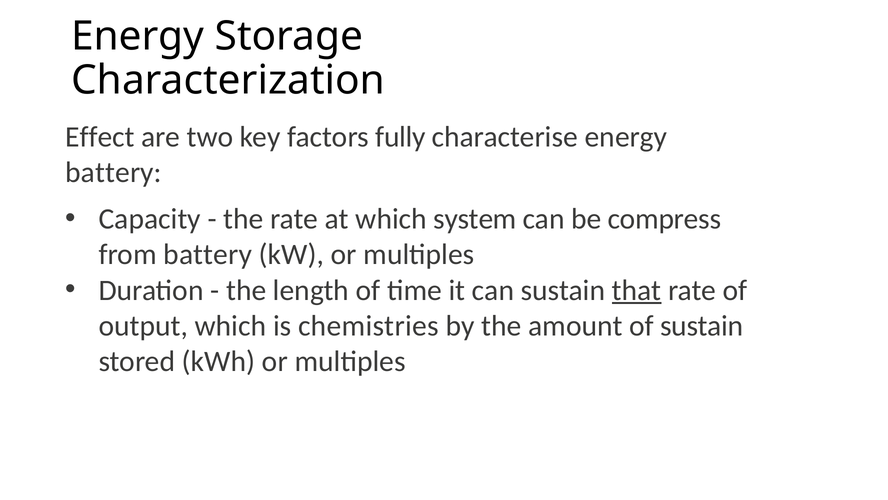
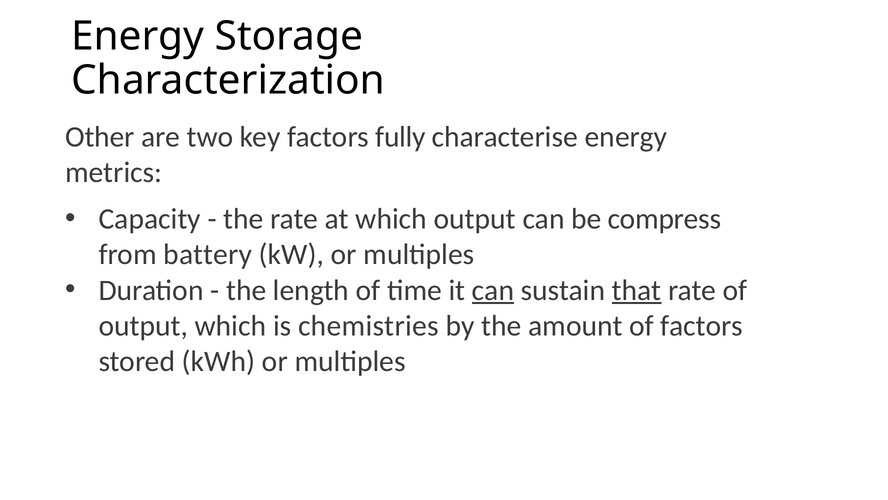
Effect: Effect -> Other (100, 137)
battery: battery -> metrics (114, 172)
which system: system -> output (475, 219)
can underline: none -> present (493, 290)
of sustain: sustain -> factors (702, 325)
